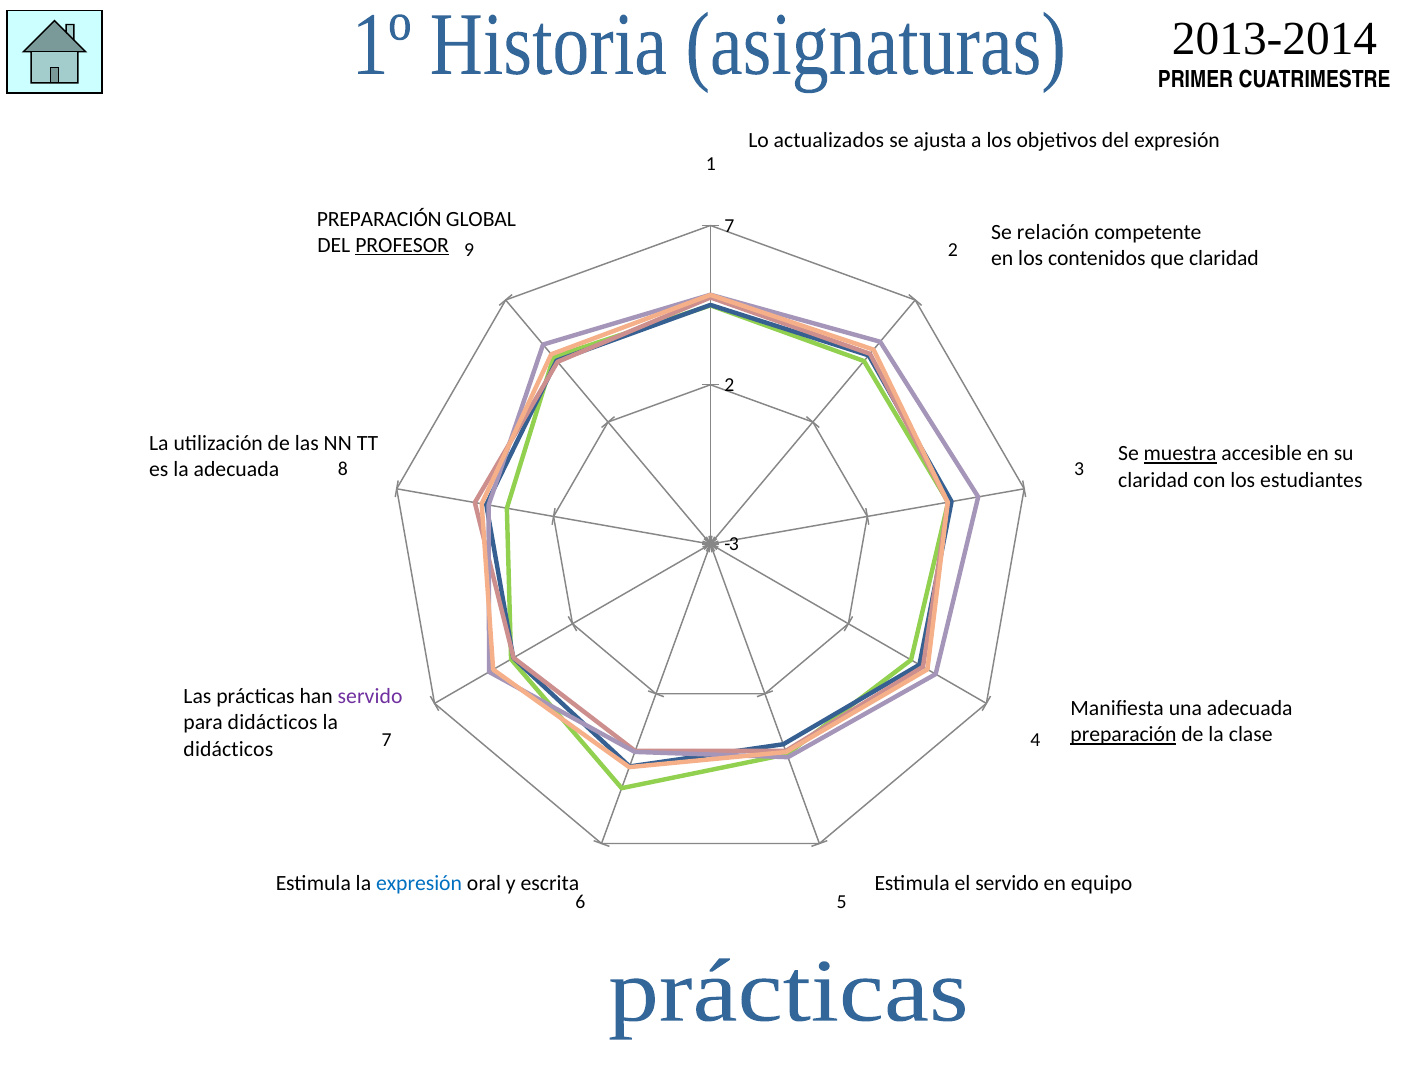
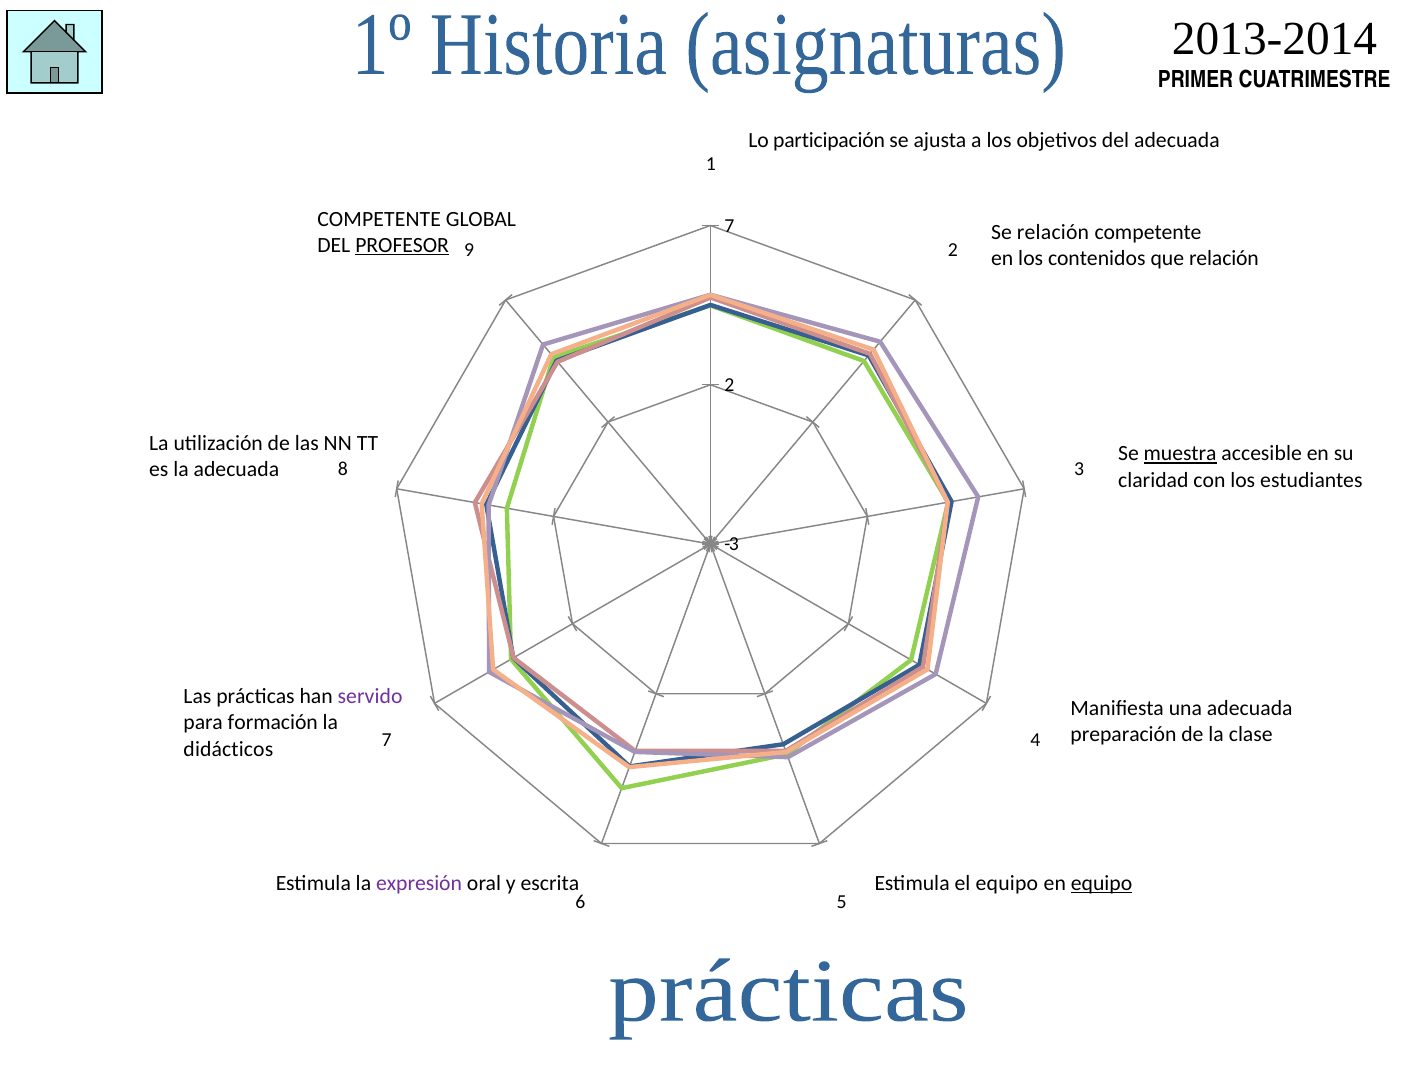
actualizados: actualizados -> participación (829, 140)
del expresión: expresión -> adecuada (1177, 140)
PREPARACIÓN: PREPARACIÓN -> COMPETENTE (379, 219)
que claridad: claridad -> relación (1224, 259)
para didácticos: didácticos -> formación (273, 723)
preparación underline: present -> none (1123, 734)
expresión colour: blue -> purple (419, 883)
el servido: servido -> equipo (1007, 883)
equipo underline: none -> present (1102, 883)
